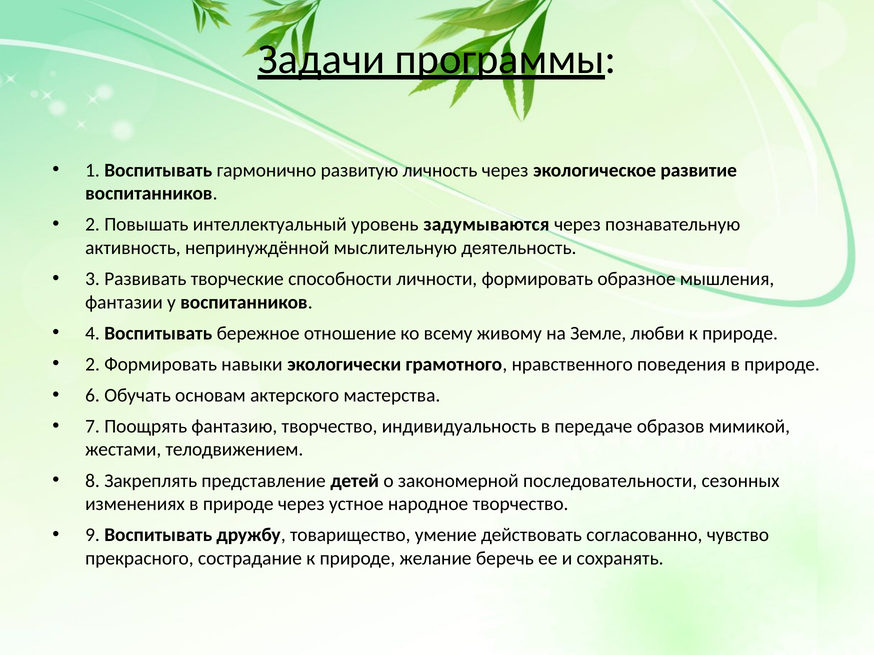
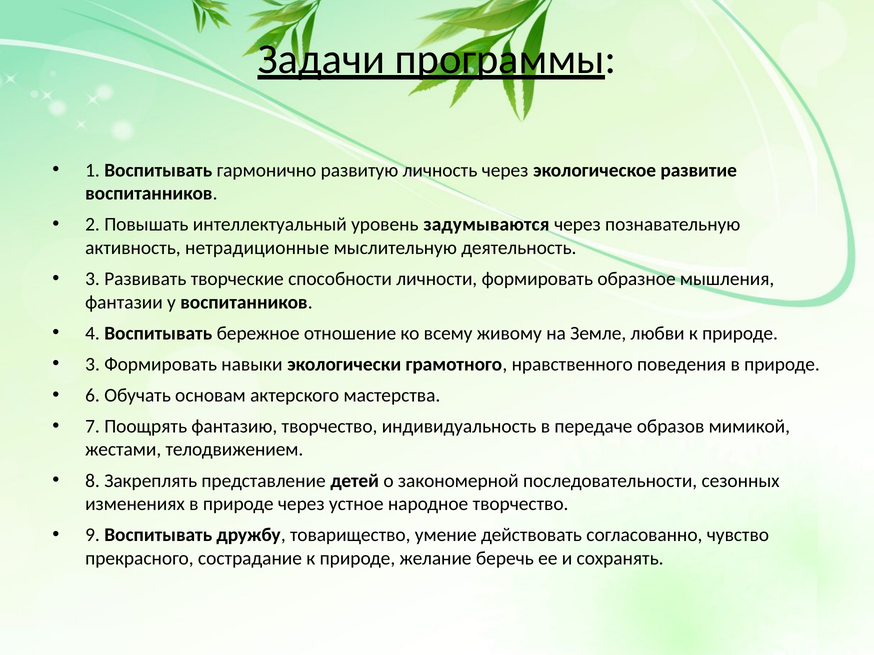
непринуждённой: непринуждённой -> нетрадиционные (257, 248)
2: 2 -> 3 (93, 364)
